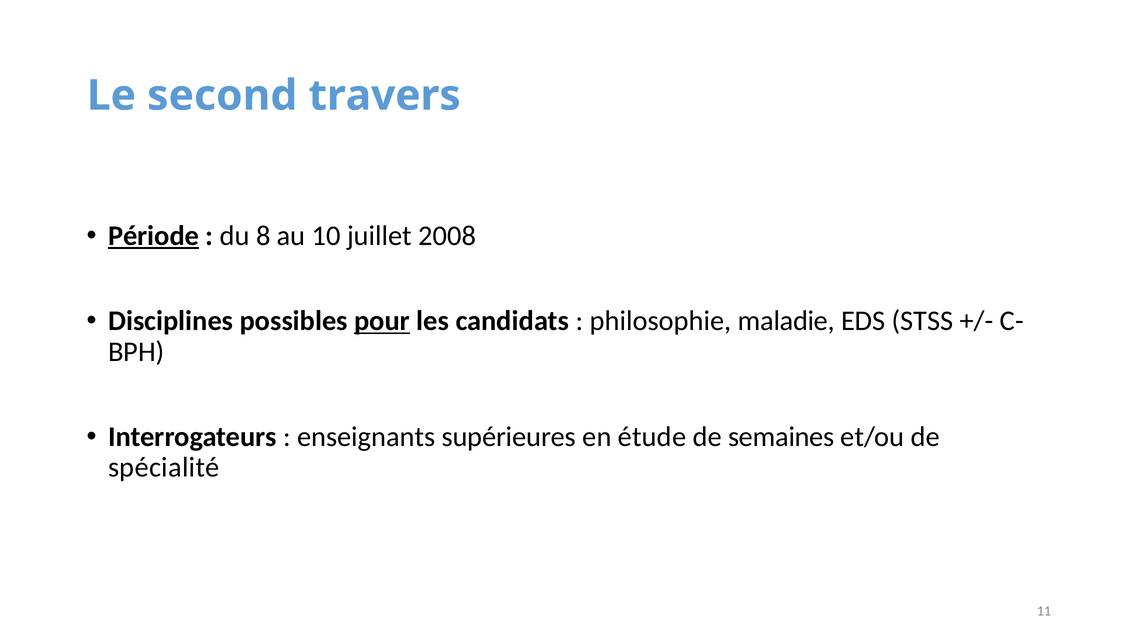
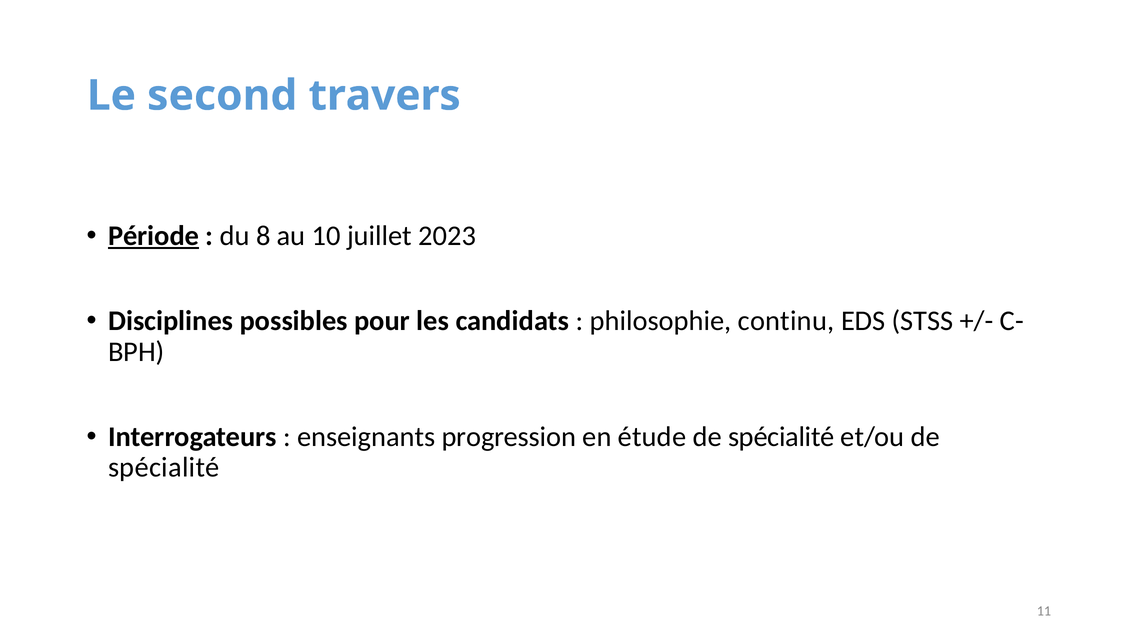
2008: 2008 -> 2023 (447, 236)
pour underline: present -> none (382, 321)
maladie: maladie -> continu (786, 321)
supérieures: supérieures -> progression (509, 437)
semaines: semaines -> spécialité (781, 437)
